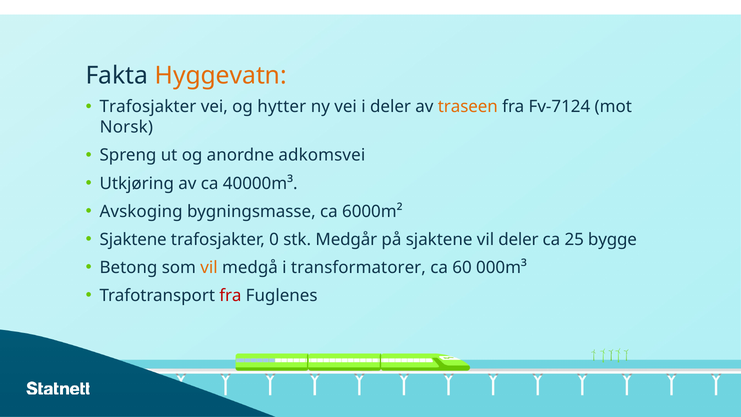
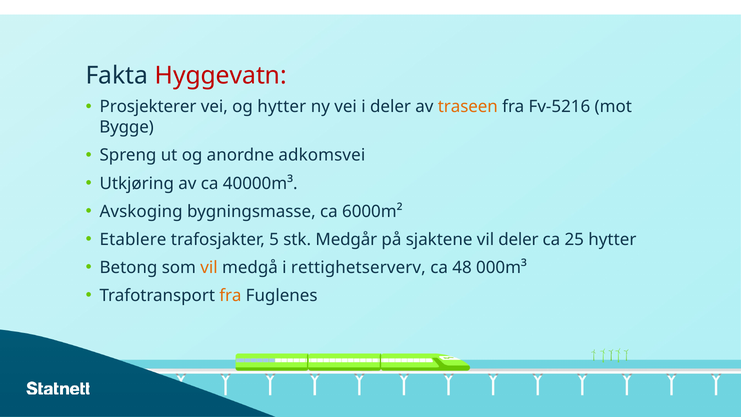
Hyggevatn colour: orange -> red (221, 76)
Trafosjakter: Trafosjakter -> Prosjekterer (148, 107)
Fv-7124: Fv-7124 -> Fv-5216 (559, 107)
Norsk: Norsk -> Bygge (127, 127)
Sjaktene: Sjaktene -> Etablere (133, 239)
0: 0 -> 5 (274, 239)
25 bygge: bygge -> hytter (612, 239)
transformatorer: transformatorer -> rettighetserverv (358, 268)
60: 60 -> 48 (462, 268)
fra colour: red -> orange (230, 296)
